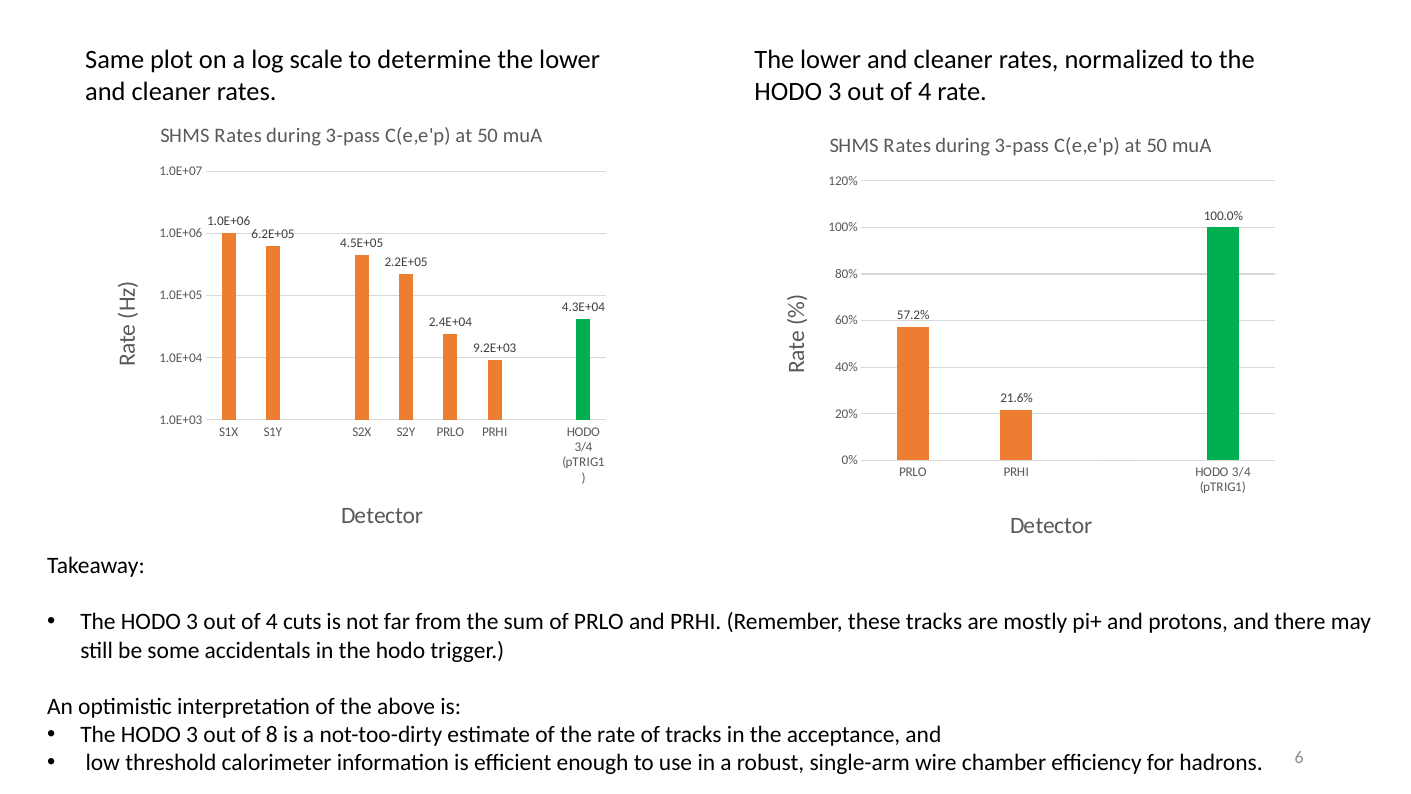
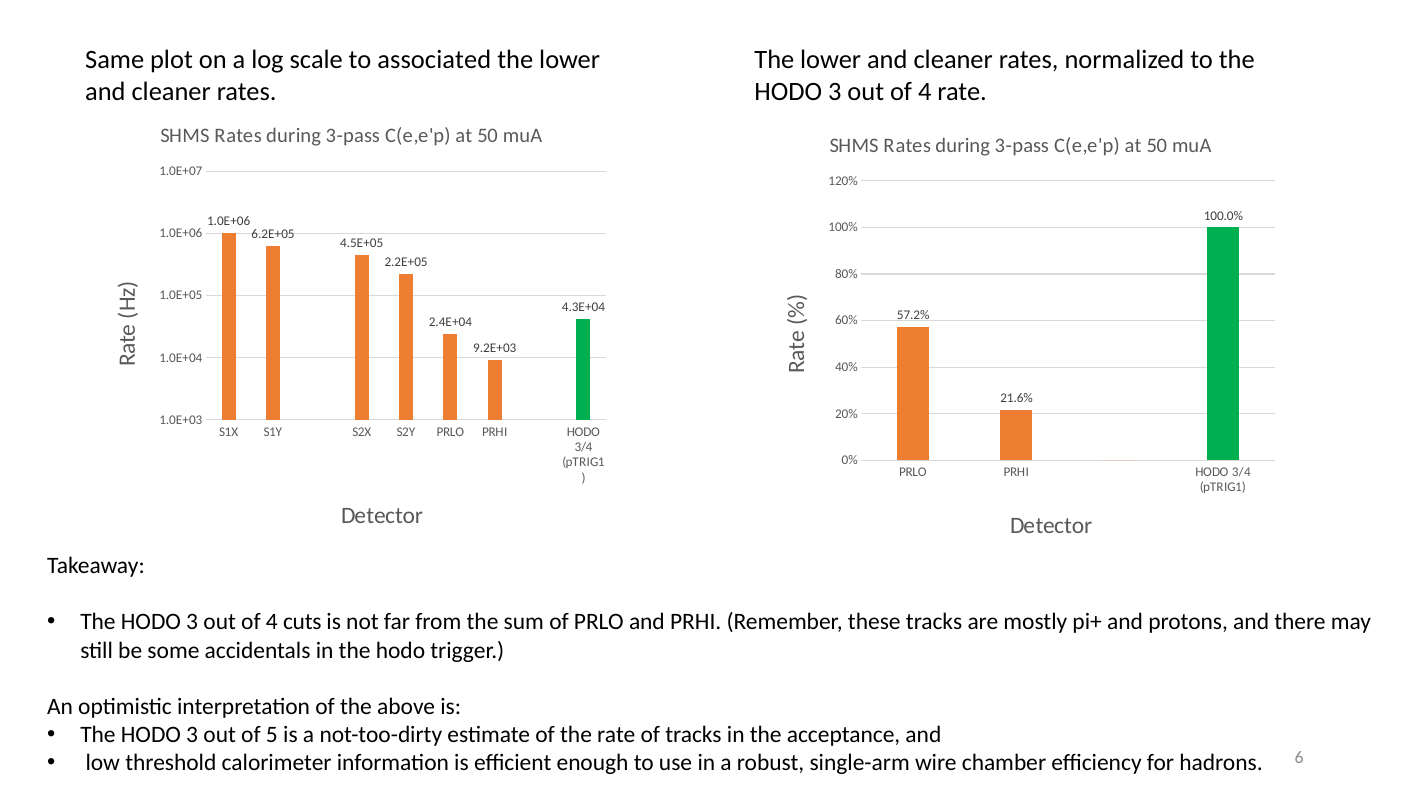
determine: determine -> associated (434, 60)
8: 8 -> 5 (272, 735)
